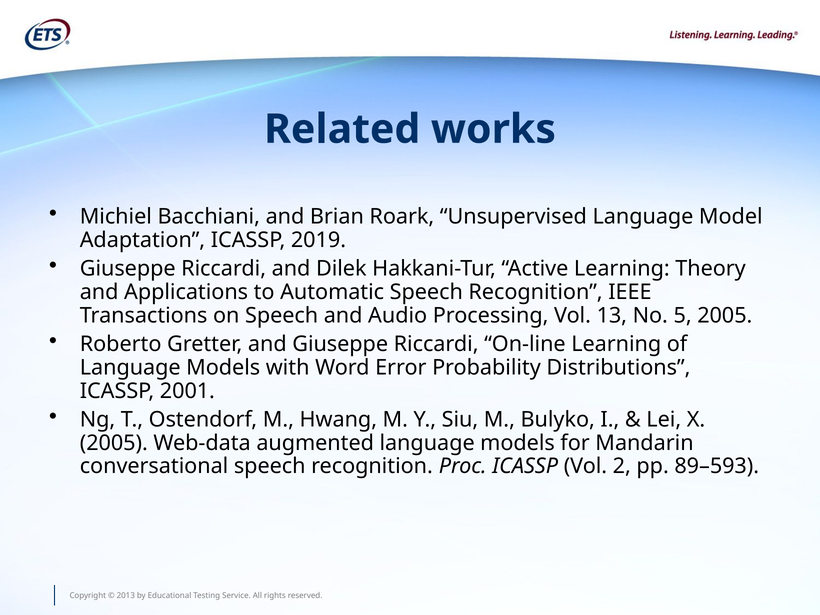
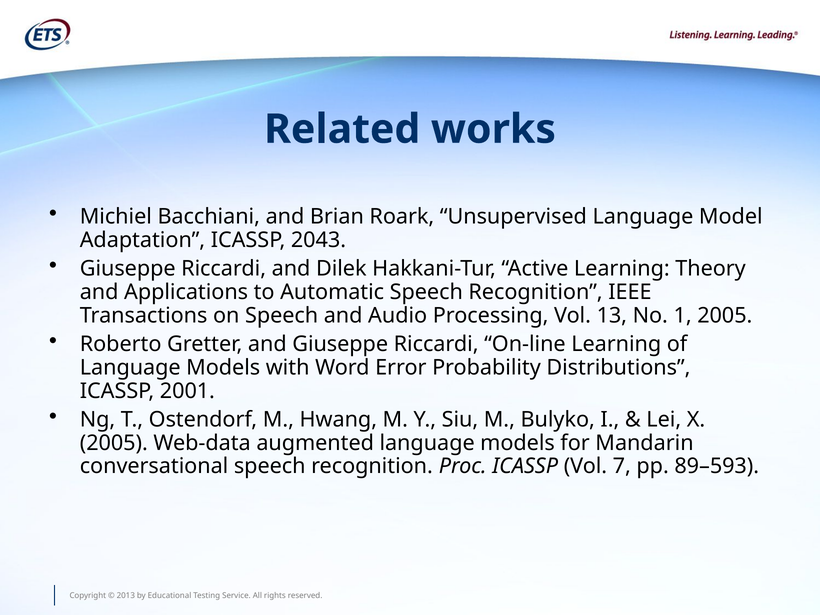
2019: 2019 -> 2043 (318, 240)
5: 5 -> 1 (683, 315)
2: 2 -> 7 (622, 466)
